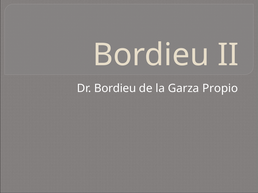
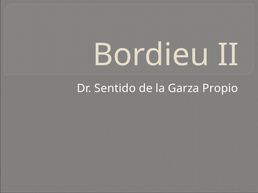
Dr Bordieu: Bordieu -> Sentido (115, 89)
